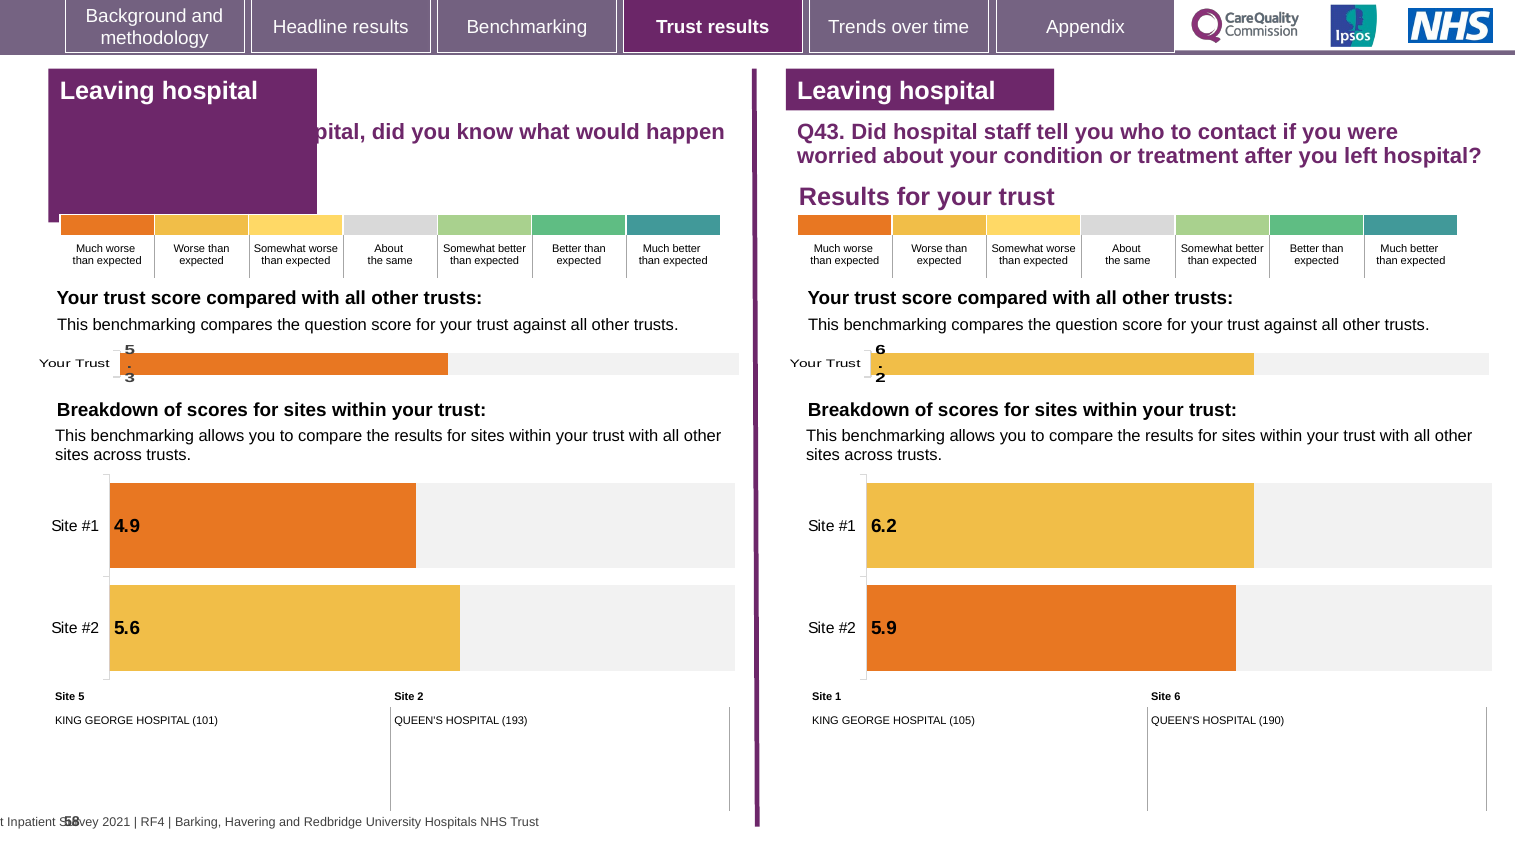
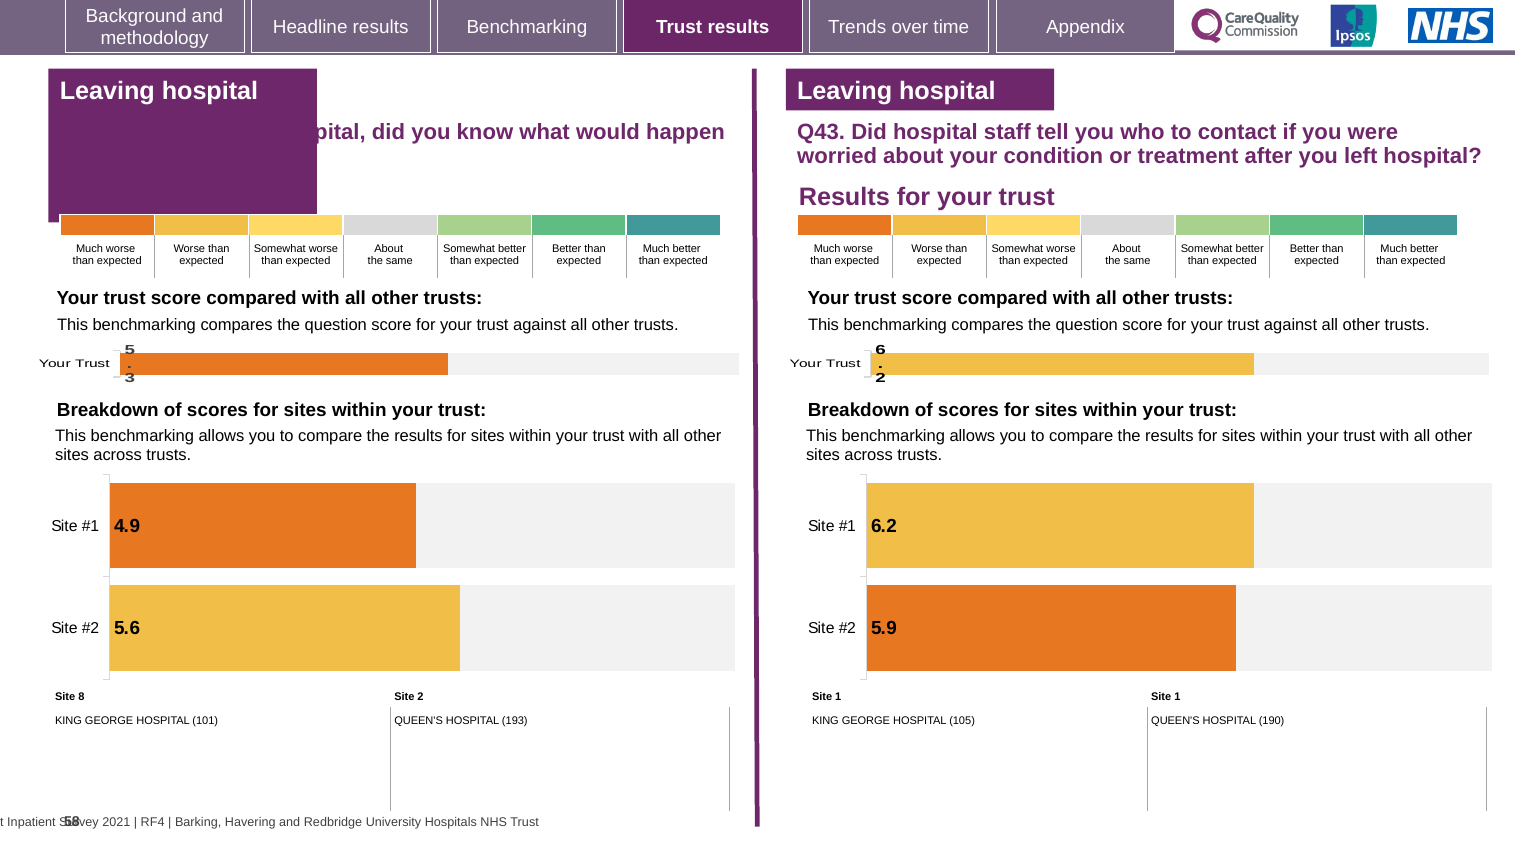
Site 5: 5 -> 8 (81, 697)
1 Site 6: 6 -> 1 (1177, 697)
